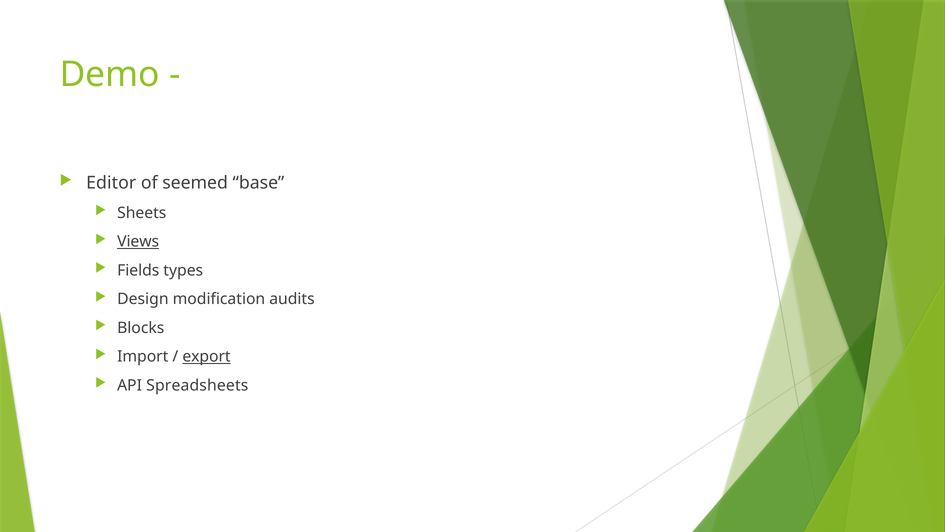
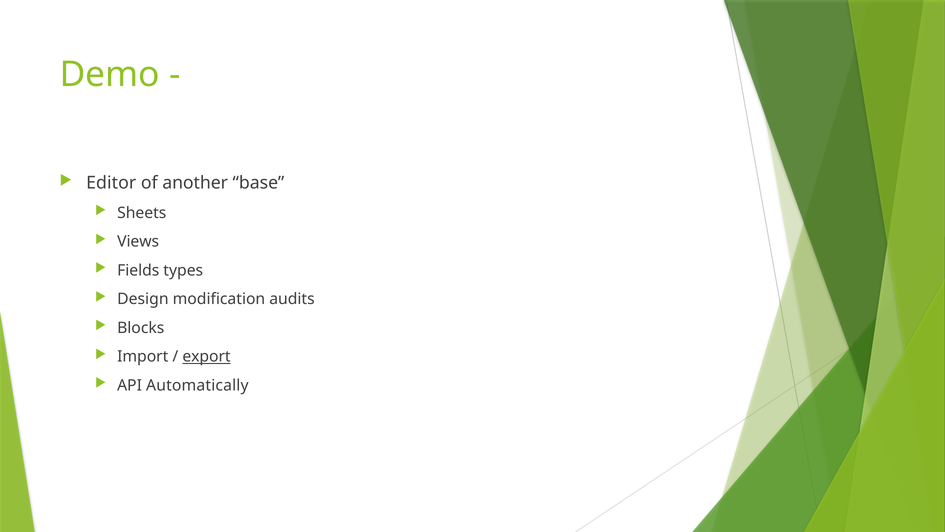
seemed: seemed -> another (195, 183)
Views underline: present -> none (138, 241)
Spreadsheets: Spreadsheets -> Automatically (197, 385)
